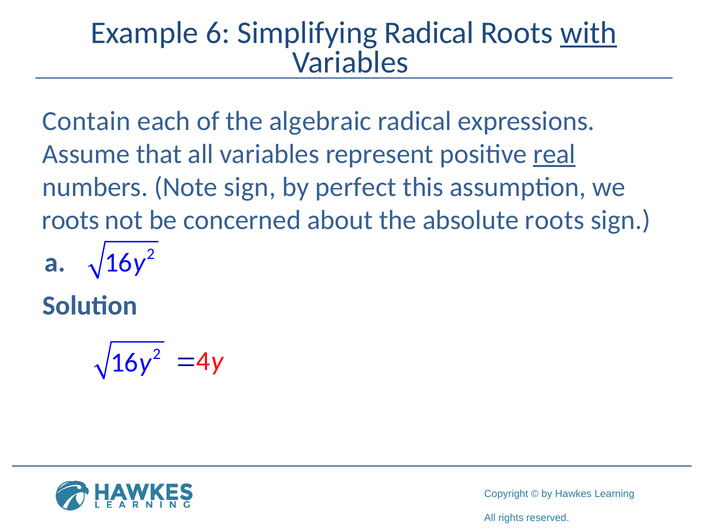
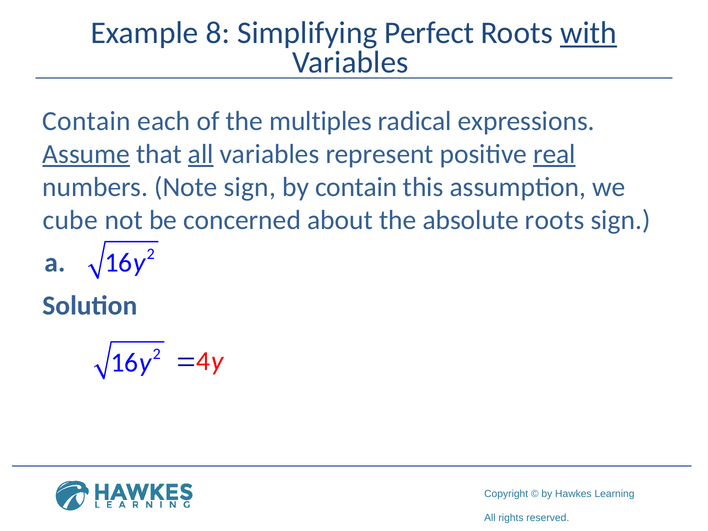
6: 6 -> 8 (218, 33)
Simplifying Radical: Radical -> Perfect (429, 33)
algebraic: algebraic -> multiples (320, 121)
Assume underline: none -> present (86, 154)
all underline: none -> present (201, 154)
by perfect: perfect -> contain (356, 187)
roots: roots -> cube (70, 220)
